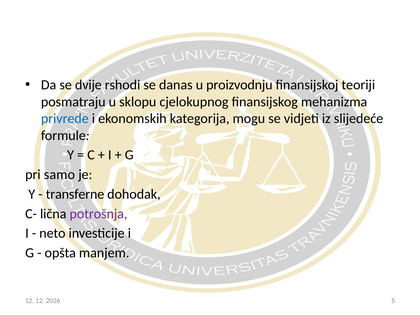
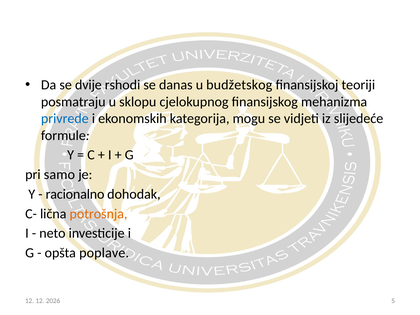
proizvodnju: proizvodnju -> budžetskog (239, 85)
transferne: transferne -> racionalno (75, 194)
potrošnja colour: purple -> orange (99, 214)
manjem: manjem -> poplave (104, 253)
